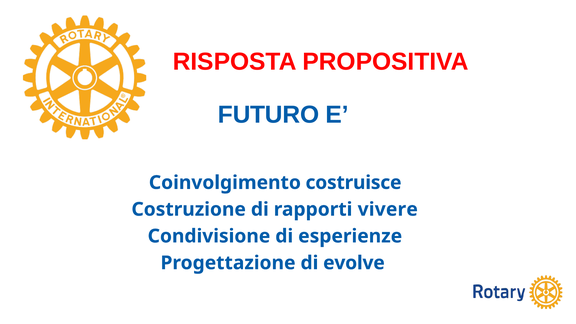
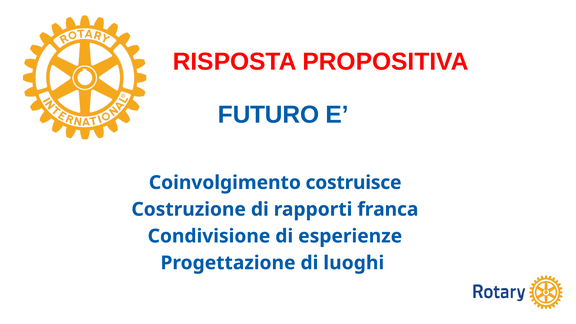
vivere: vivere -> franca (388, 209)
evolve: evolve -> luoghi (354, 263)
